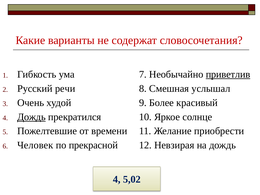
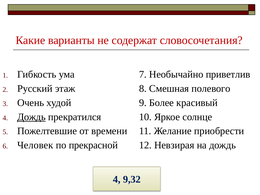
приветлив underline: present -> none (228, 74)
услышал: услышал -> полевого (211, 89)
речи: речи -> этаж (65, 89)
5,02: 5,02 -> 9,32 (132, 179)
